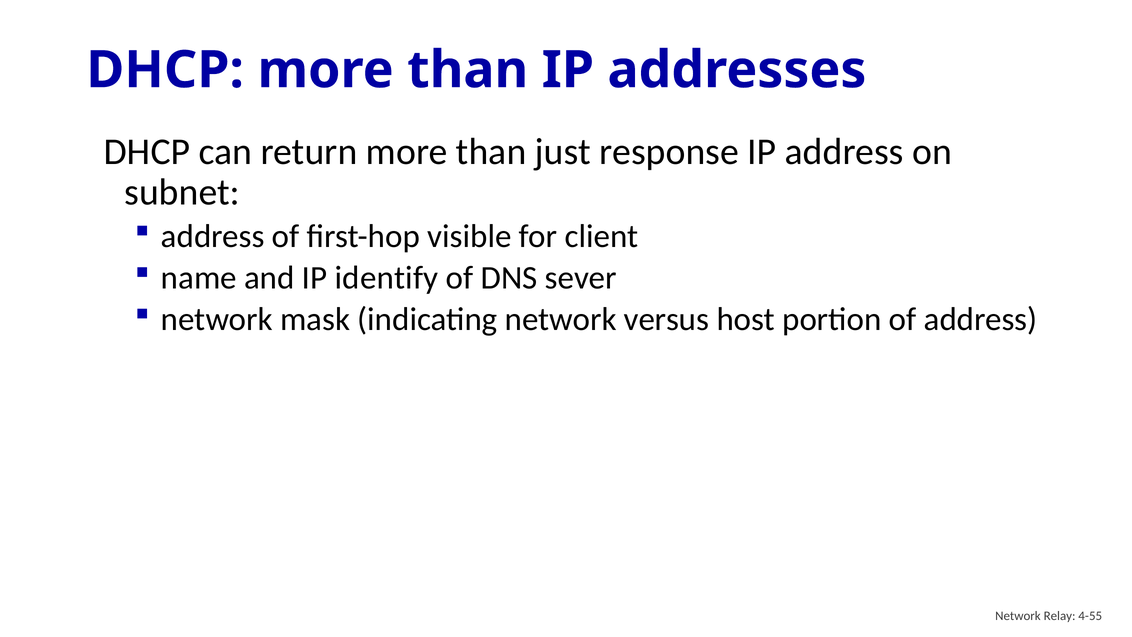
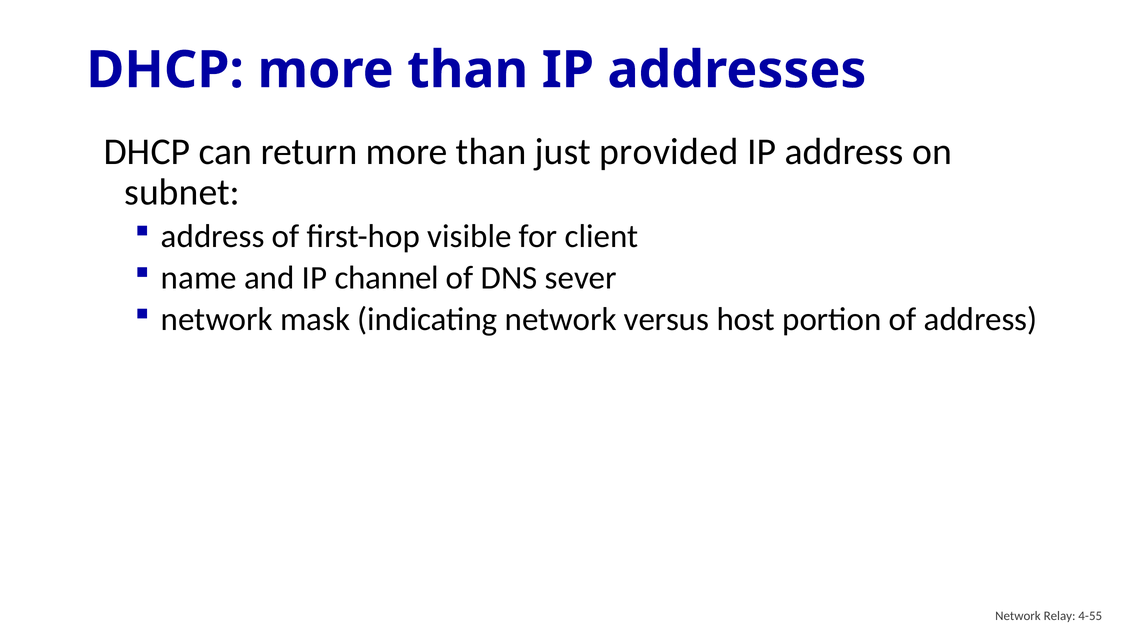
response: response -> provided (669, 152)
identify: identify -> channel (387, 278)
